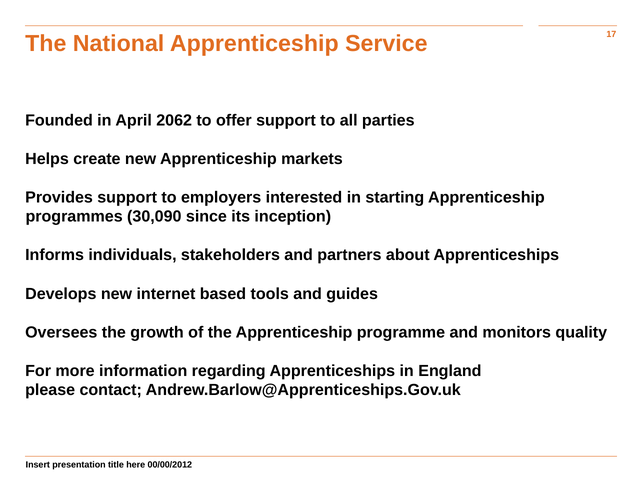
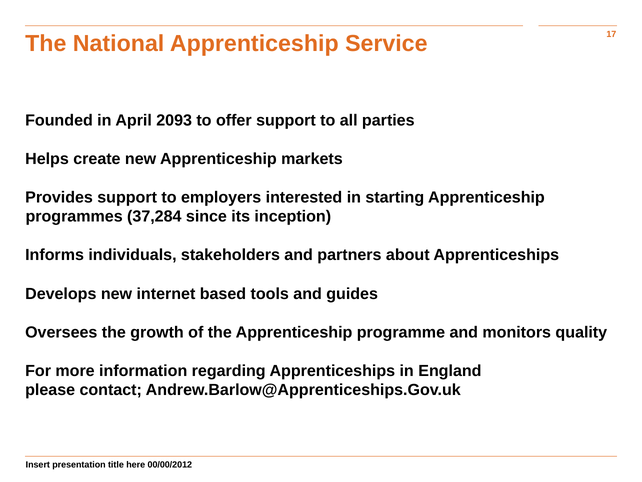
2062: 2062 -> 2093 (174, 120)
30,090: 30,090 -> 37,284 (154, 216)
